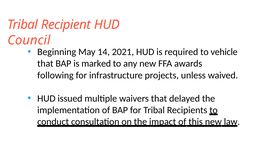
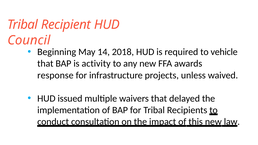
2021: 2021 -> 2018 (123, 52)
marked: marked -> activity (96, 64)
following: following -> response (55, 75)
